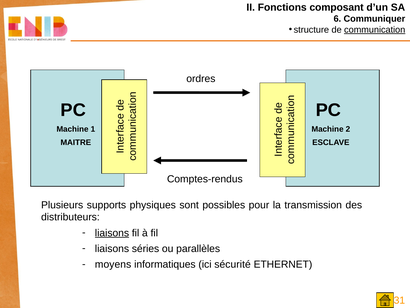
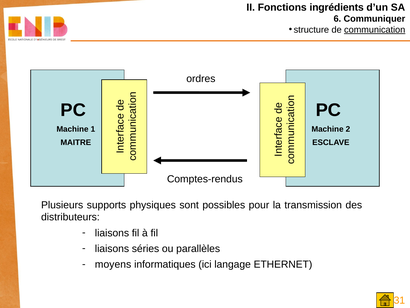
composant: composant -> ingrédients (337, 7)
liaisons underline: present -> none (112, 233)
sécurité: sécurité -> langage (233, 264)
